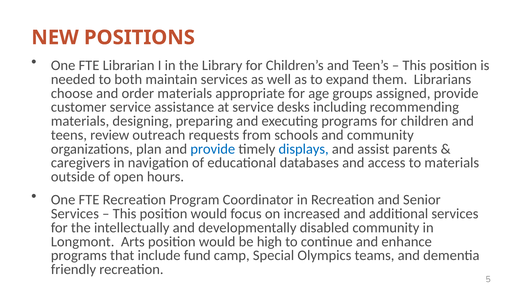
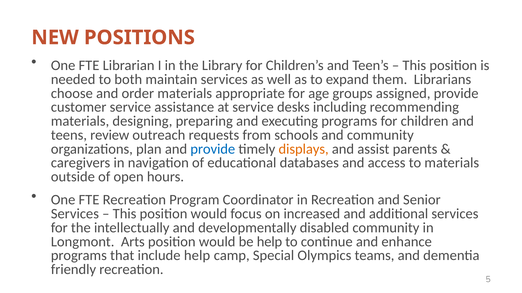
displays colour: blue -> orange (304, 149)
be high: high -> help (269, 242)
include fund: fund -> help (197, 256)
